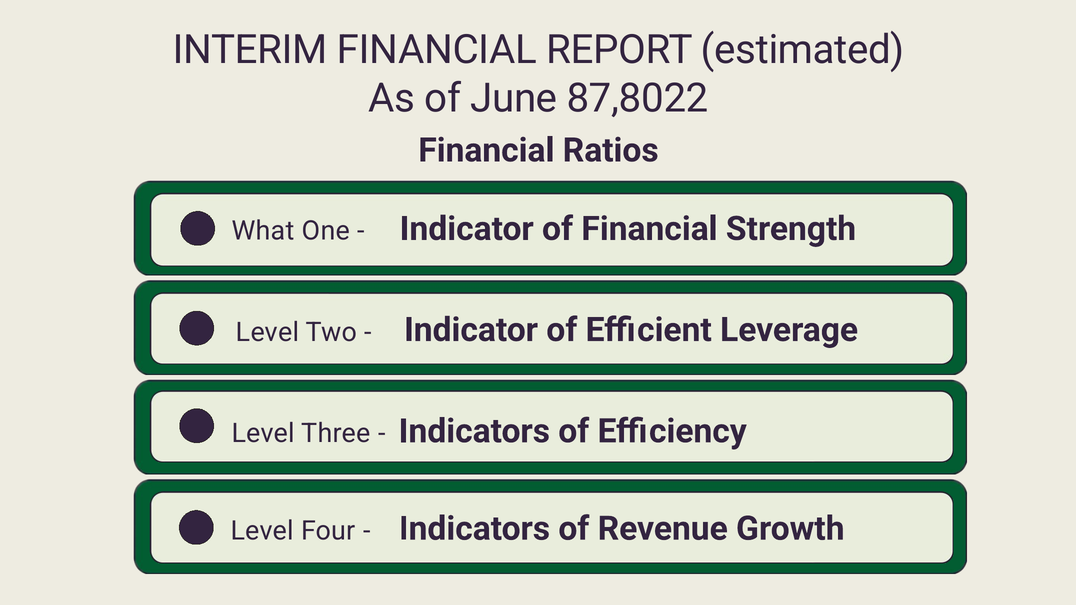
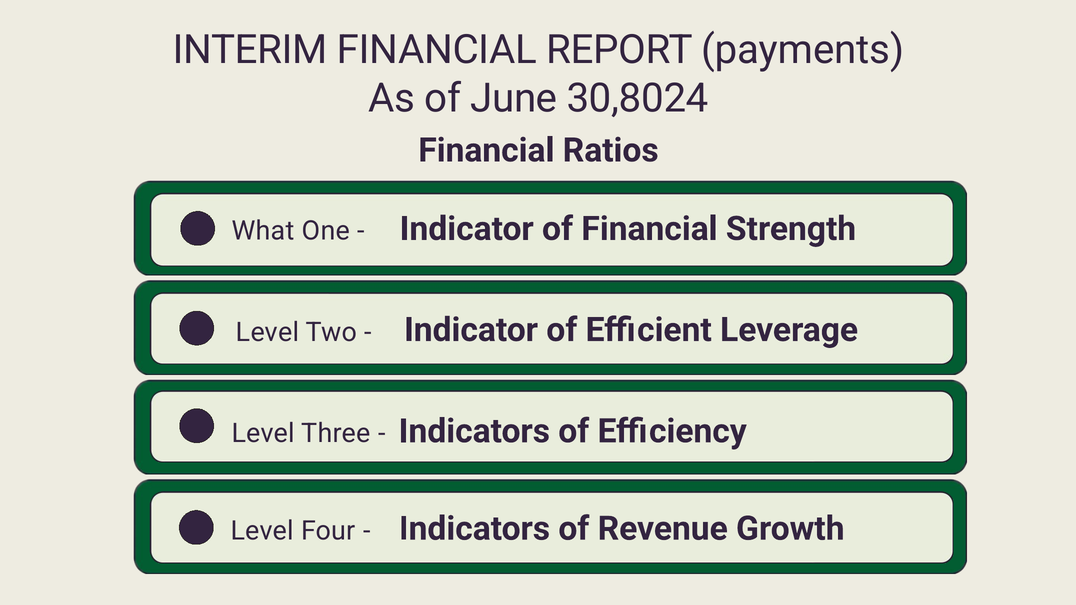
estimated: estimated -> payments (803, 50)
87,8022: 87,8022 -> 30,8024 (638, 98)
